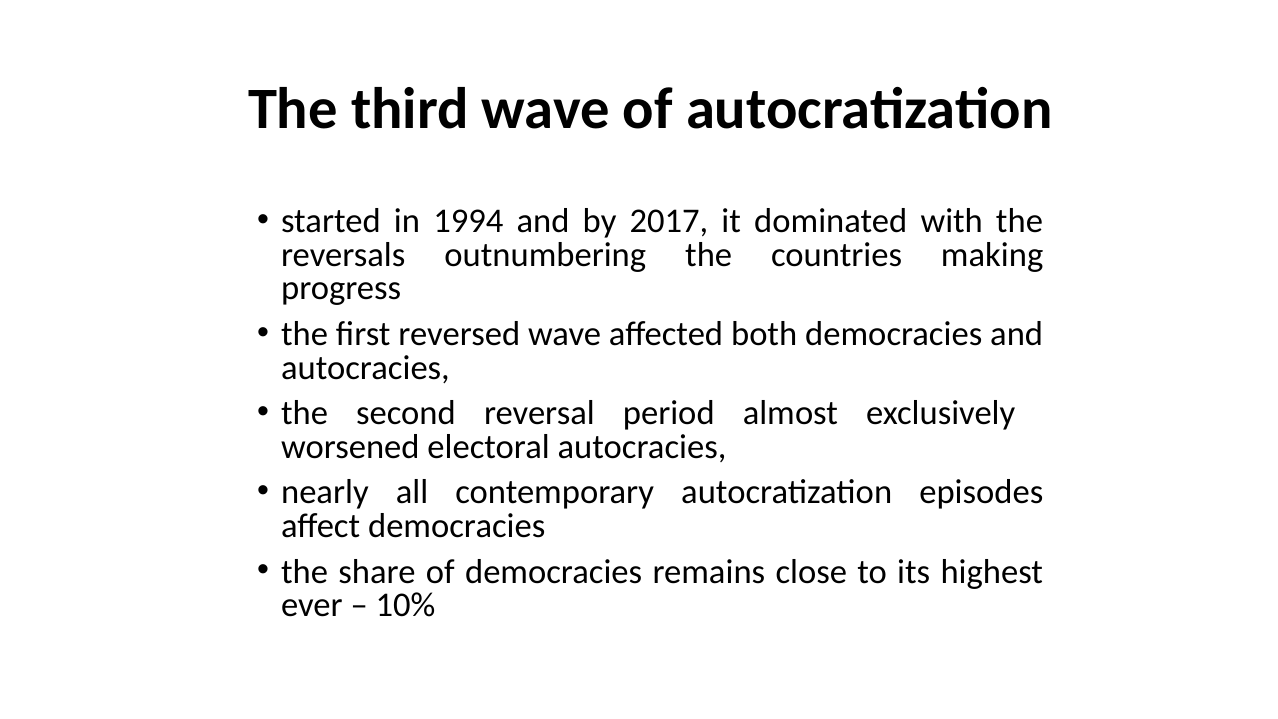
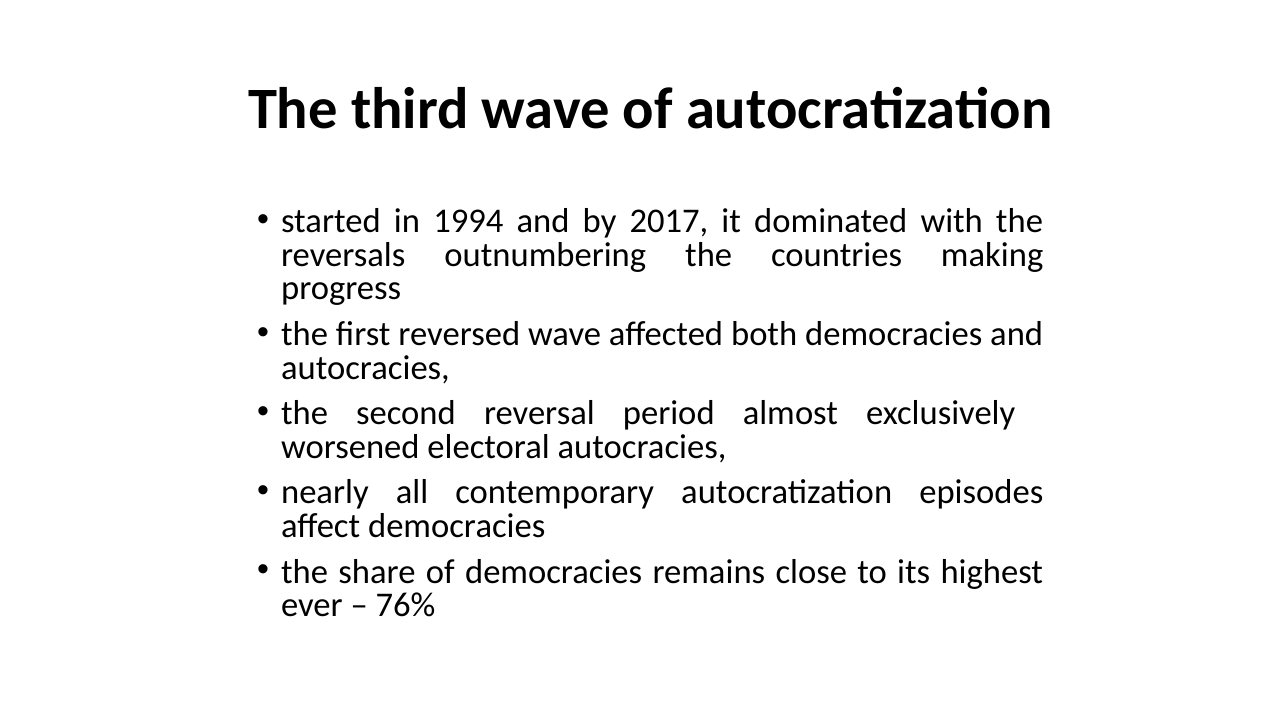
10%: 10% -> 76% (406, 605)
